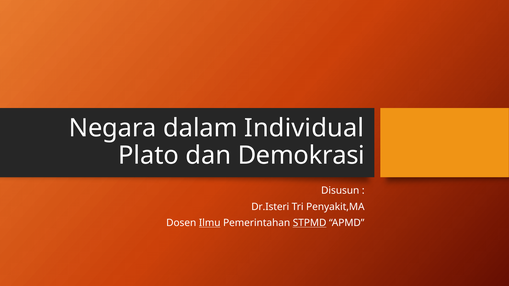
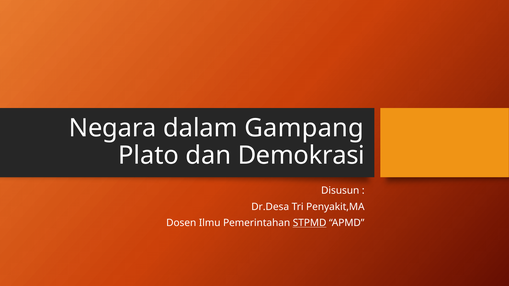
Individual: Individual -> Gampang (304, 128)
Dr.Isteri: Dr.Isteri -> Dr.Desa (270, 207)
Ilmu underline: present -> none (210, 223)
